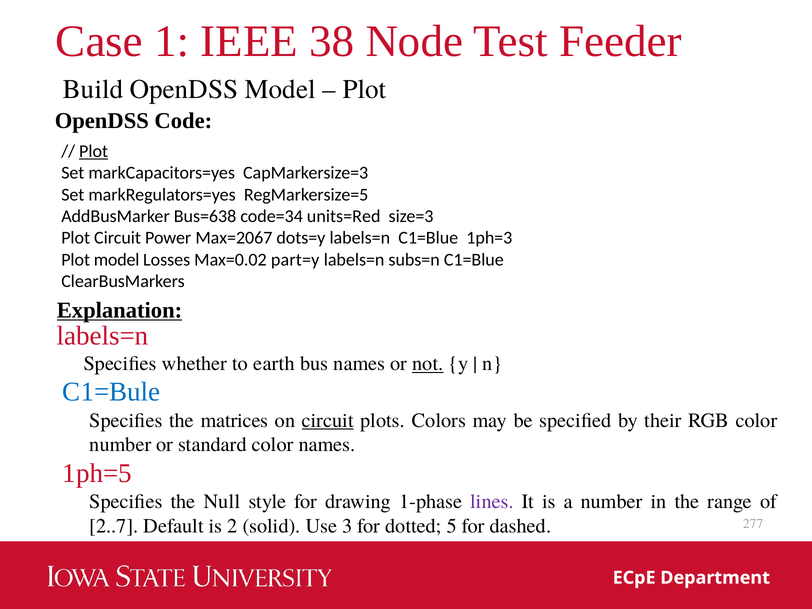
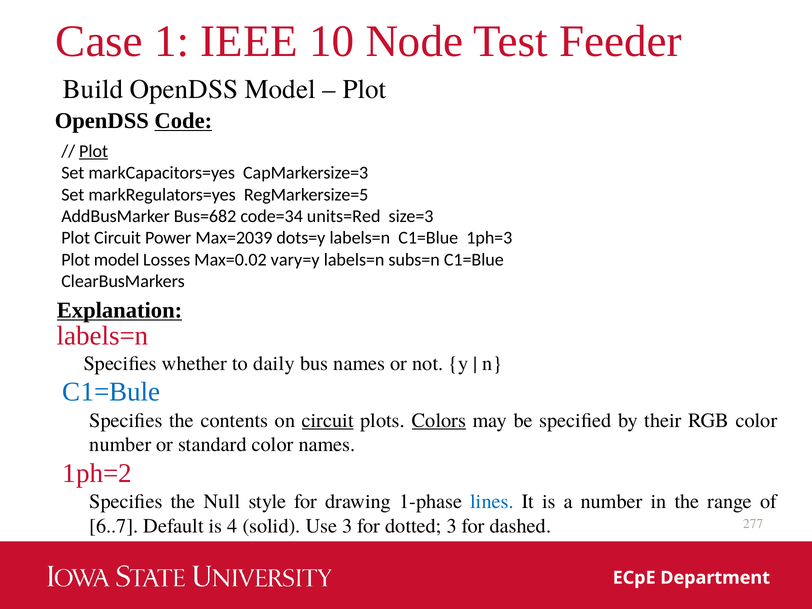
38: 38 -> 10 (332, 41)
Code underline: none -> present (183, 121)
Bus=638: Bus=638 -> Bus=682 (205, 216)
Max=2067: Max=2067 -> Max=2039 (234, 238)
part=y: part=y -> vary=y (295, 260)
earth: earth -> daily (274, 364)
not underline: present -> none (428, 364)
matrices: matrices -> contents (234, 420)
Colors underline: none -> present (439, 420)
1ph=5: 1ph=5 -> 1ph=2 (97, 473)
lines colour: purple -> blue (492, 502)
2..7: 2..7 -> 6..7 (114, 526)
2: 2 -> 4 (232, 526)
dotted 5: 5 -> 3 (452, 526)
